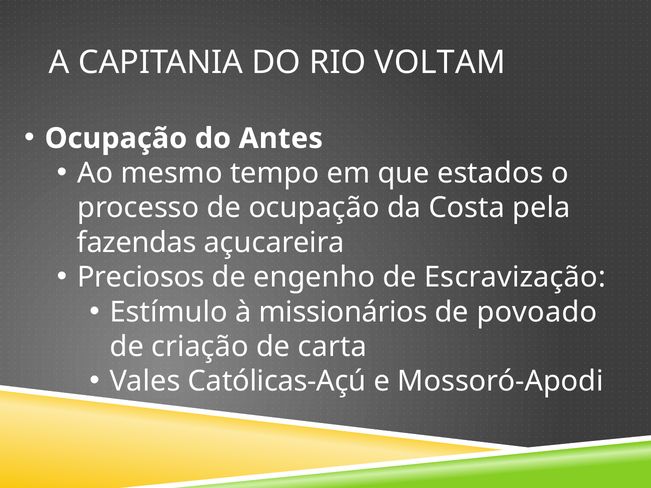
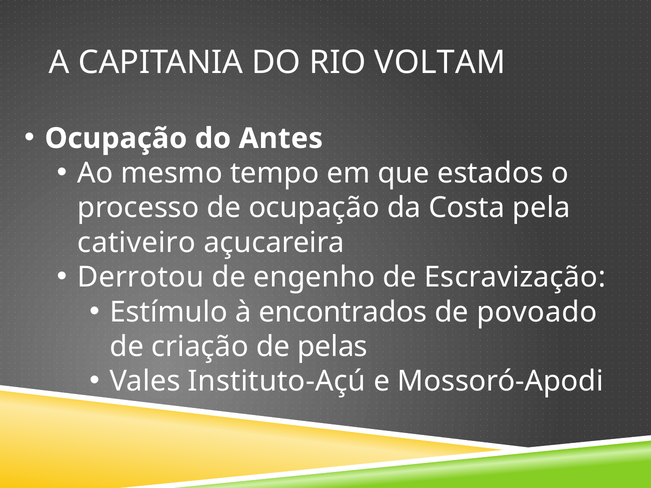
fazendas: fazendas -> cativeiro (137, 243)
Preciosos: Preciosos -> Derrotou (141, 277)
missionários: missionários -> encontrados (343, 312)
carta: carta -> pelas (333, 347)
Católicas-Açú: Católicas-Açú -> Instituto-Açú (277, 382)
